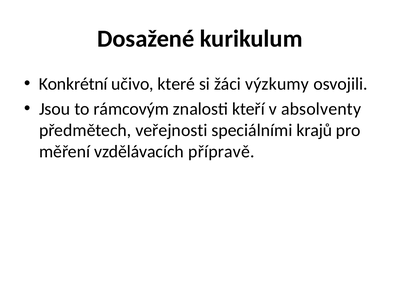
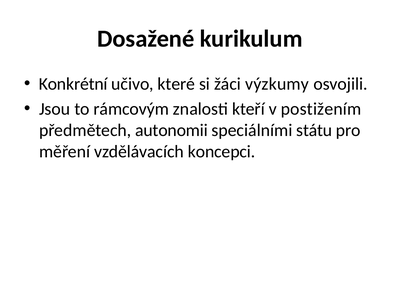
absolventy: absolventy -> postižením (321, 109)
veřejnosti: veřejnosti -> autonomii (172, 130)
krajů: krajů -> státu (314, 130)
přípravě: přípravě -> koncepci (222, 151)
